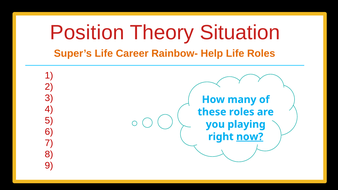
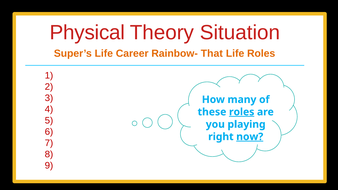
Position: Position -> Physical (87, 33)
Help: Help -> That (212, 54)
roles underline: none -> present (242, 112)
